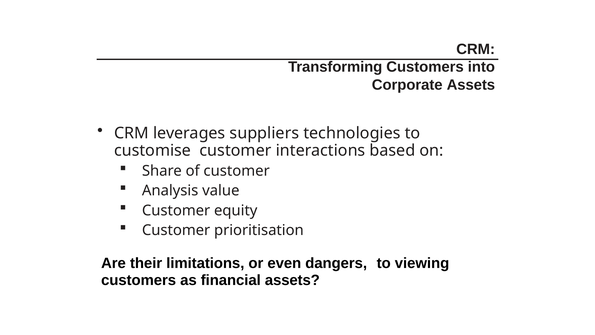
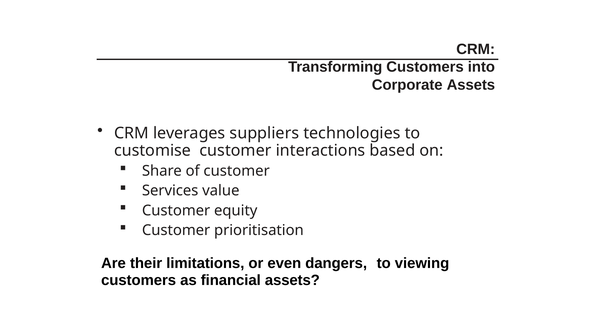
Analysis: Analysis -> Services (170, 190)
